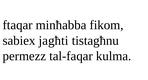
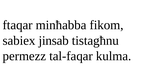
jagħti: jagħti -> jinsab (54, 40)
